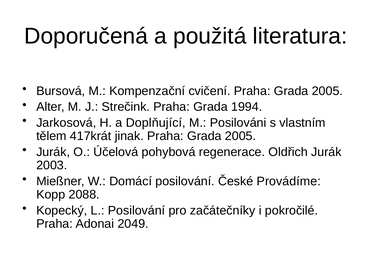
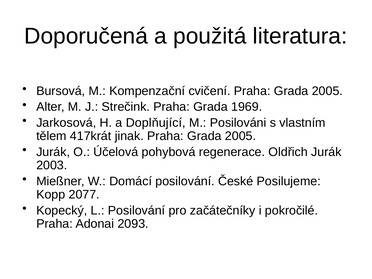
1994: 1994 -> 1969 (247, 107)
Provádíme: Provádíme -> Posilujeme (289, 181)
2088: 2088 -> 2077 (84, 195)
2049: 2049 -> 2093 (133, 224)
